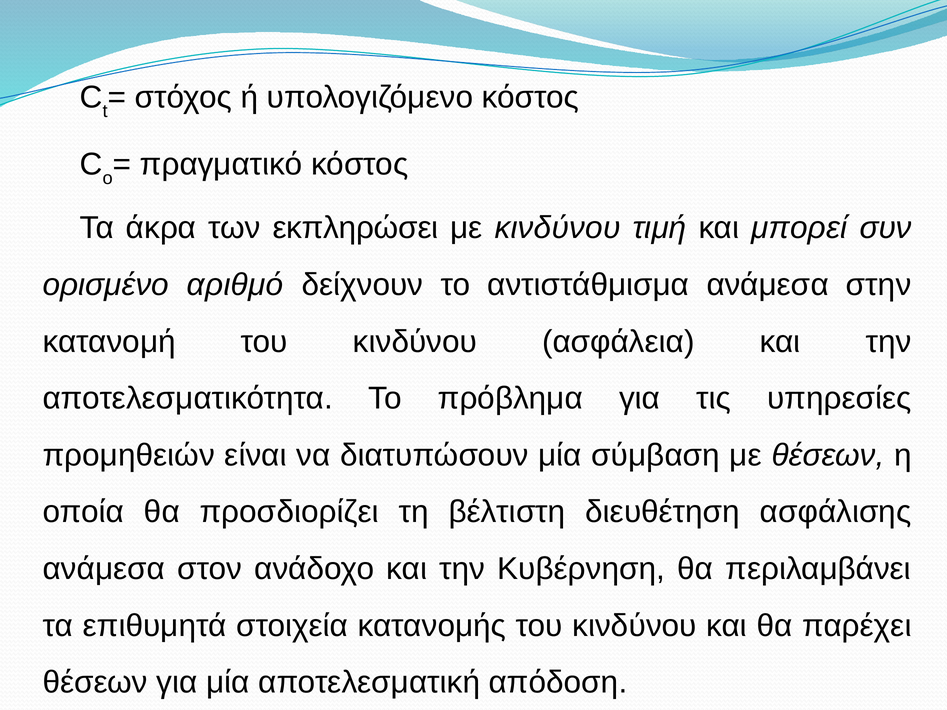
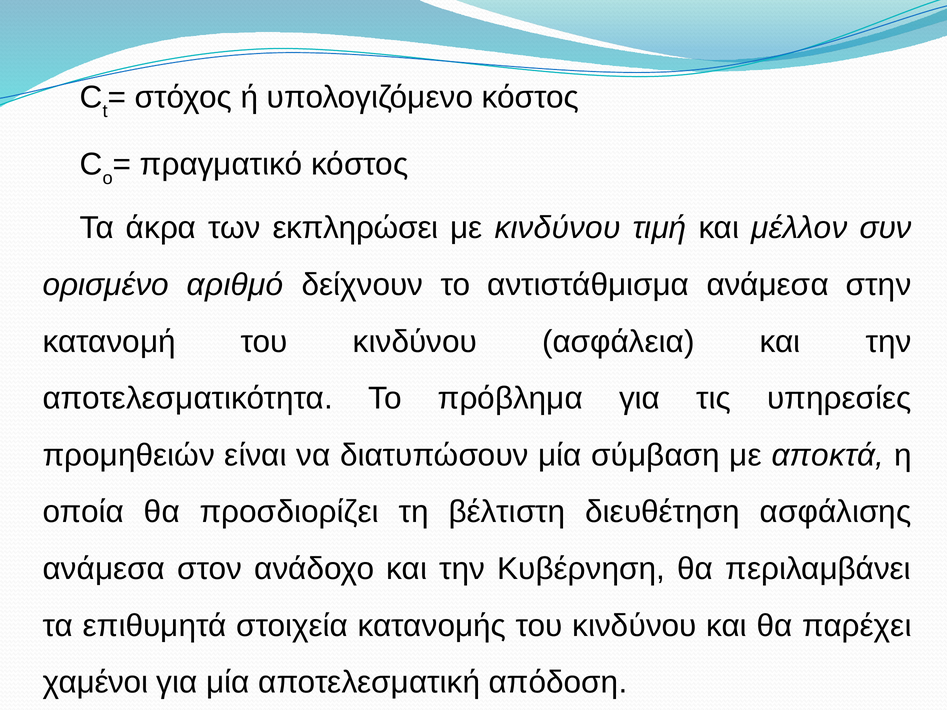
μπορεί: μπορεί -> μέλλον (799, 228)
με θέσεων: θέσεων -> αποκτά (828, 455)
θέσεων: θέσεων -> χαμένοι (95, 683)
